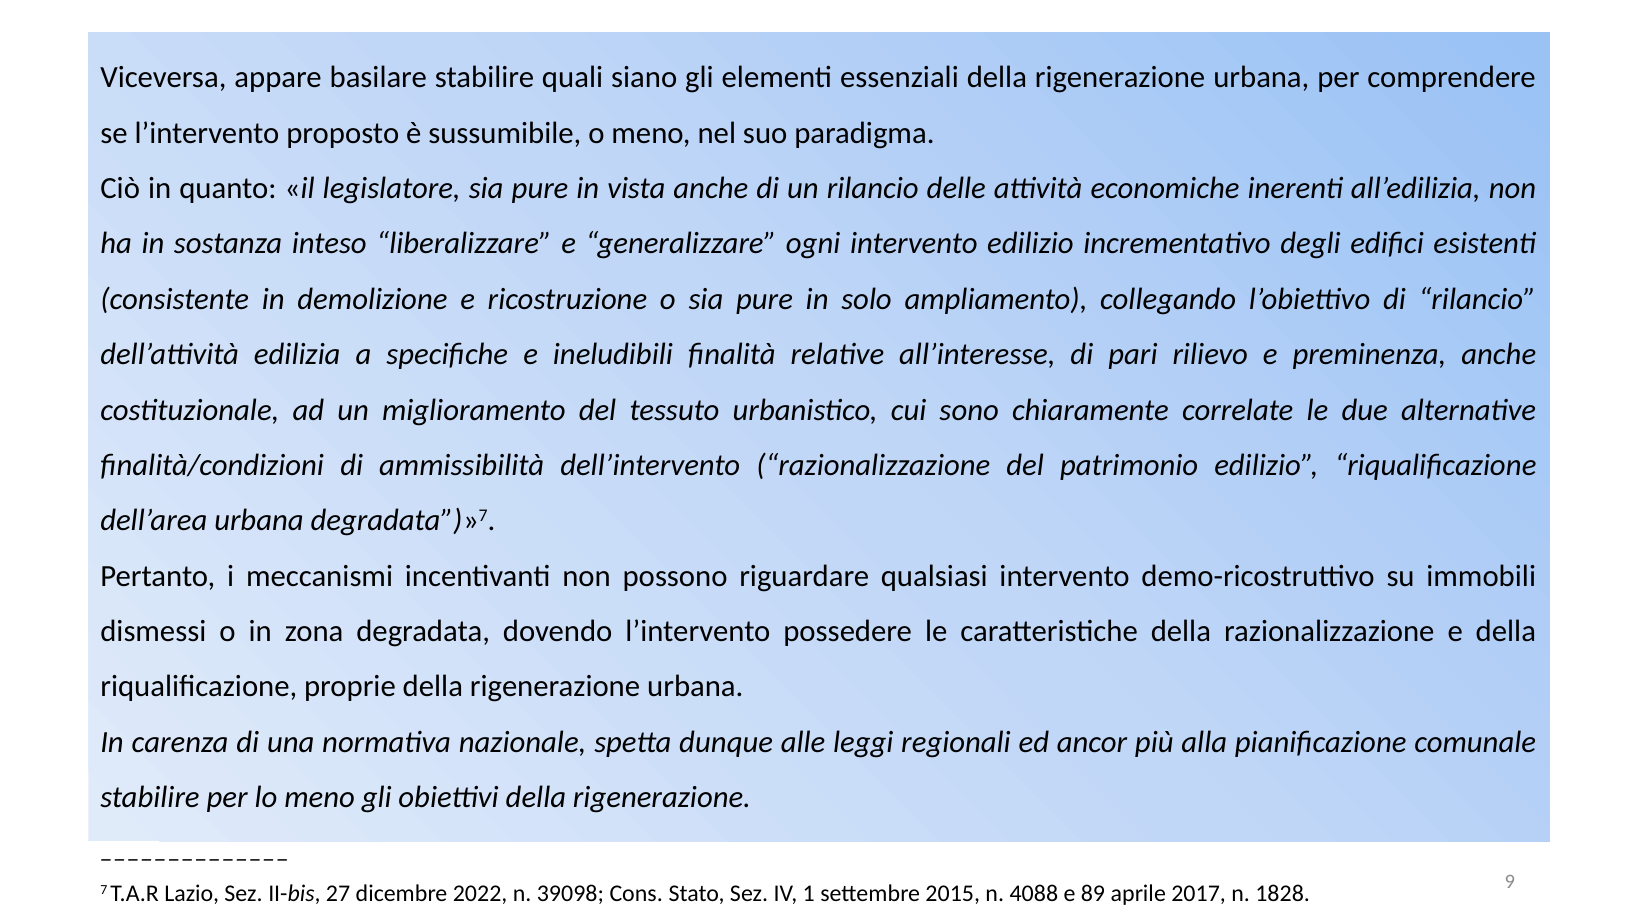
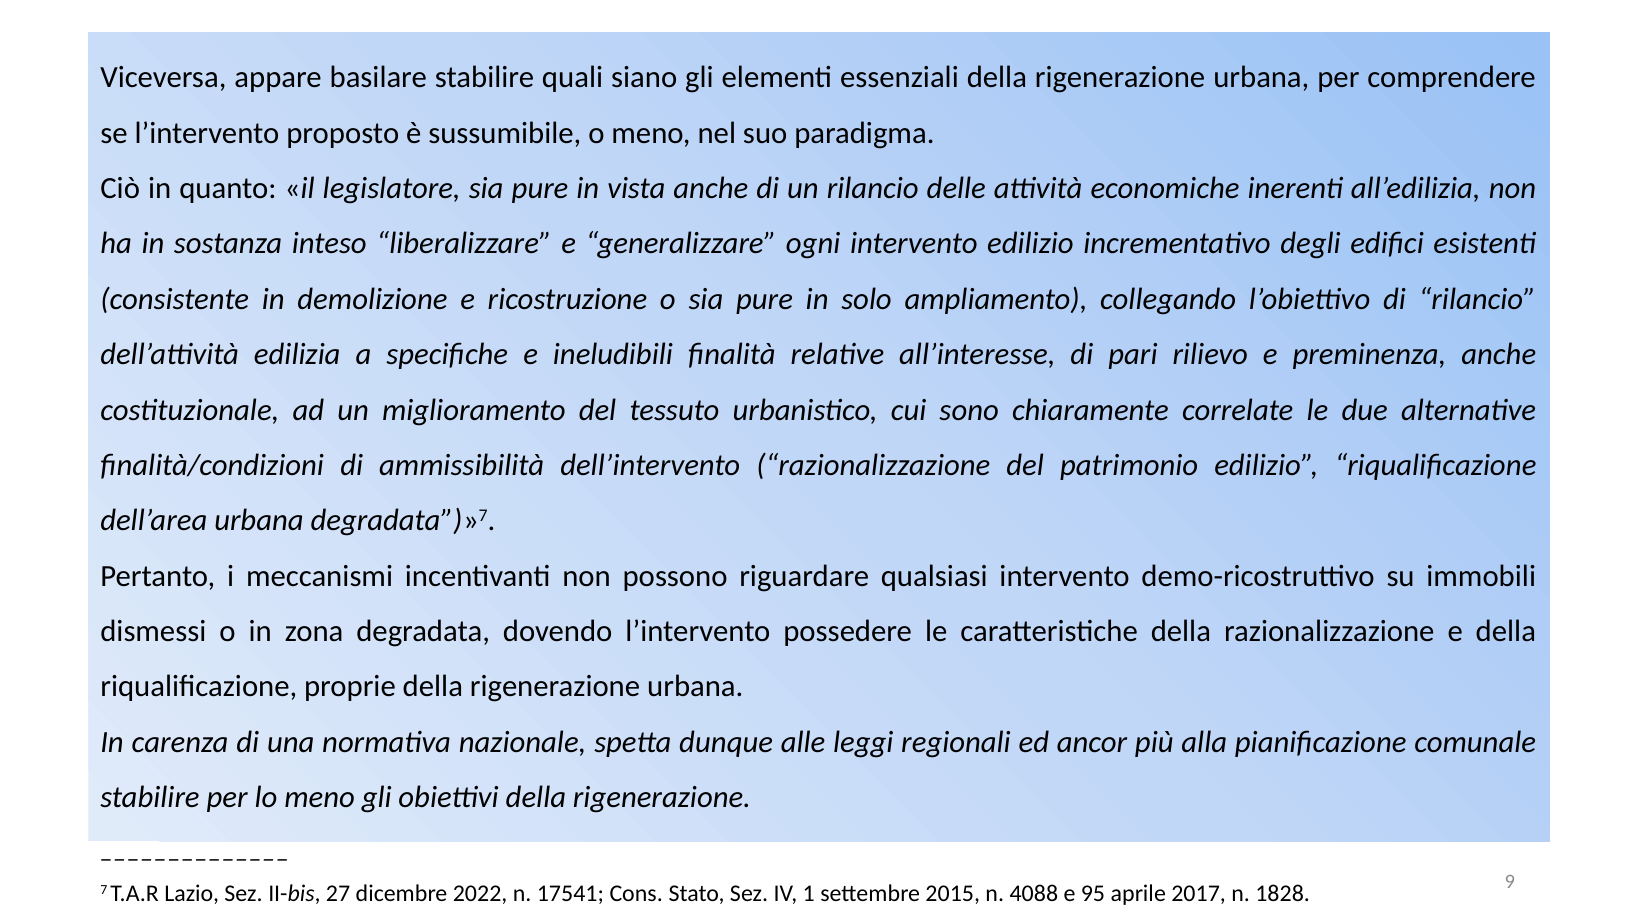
39098: 39098 -> 17541 (570, 893)
89: 89 -> 95 (1093, 893)
